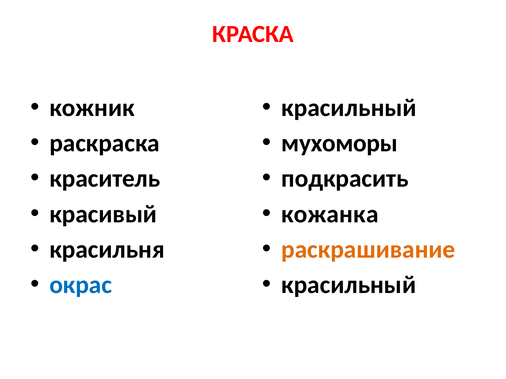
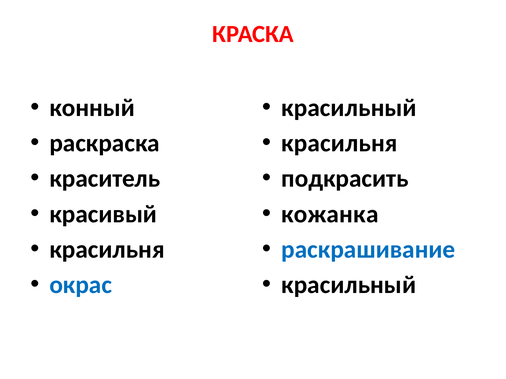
кожник: кожник -> конный (92, 108)
мухоморы: мухоморы -> красильня (339, 143)
раскрашивание colour: orange -> blue (368, 250)
